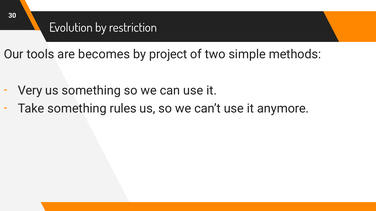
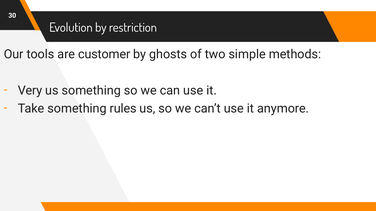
becomes: becomes -> customer (104, 54)
project: project -> ghosts (168, 54)
